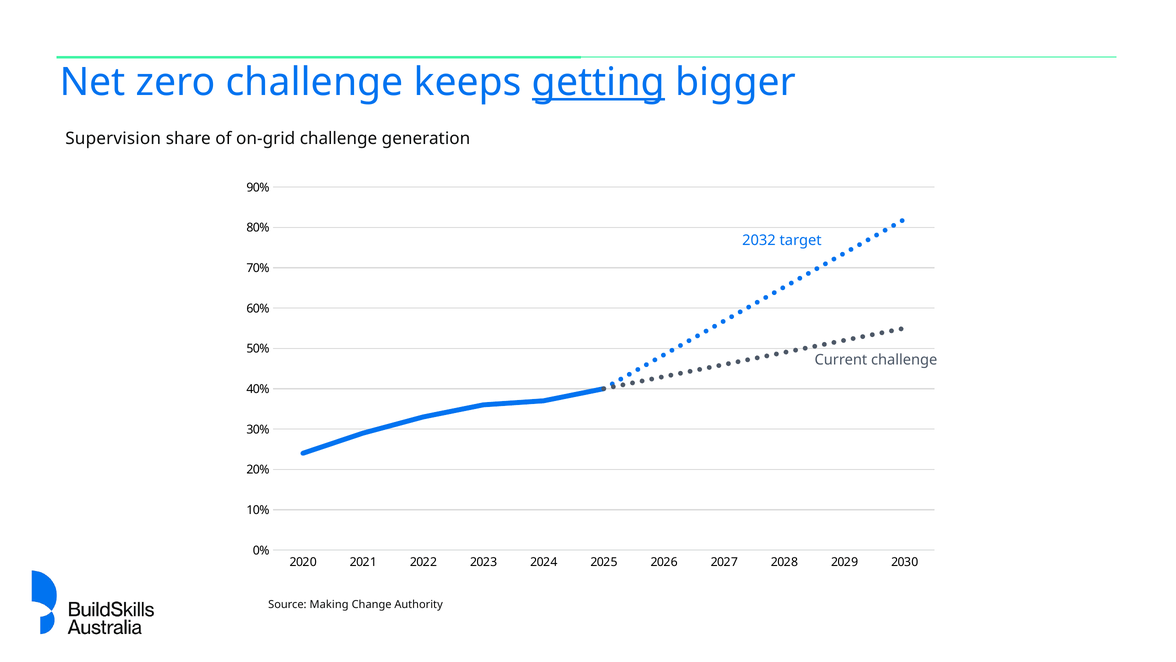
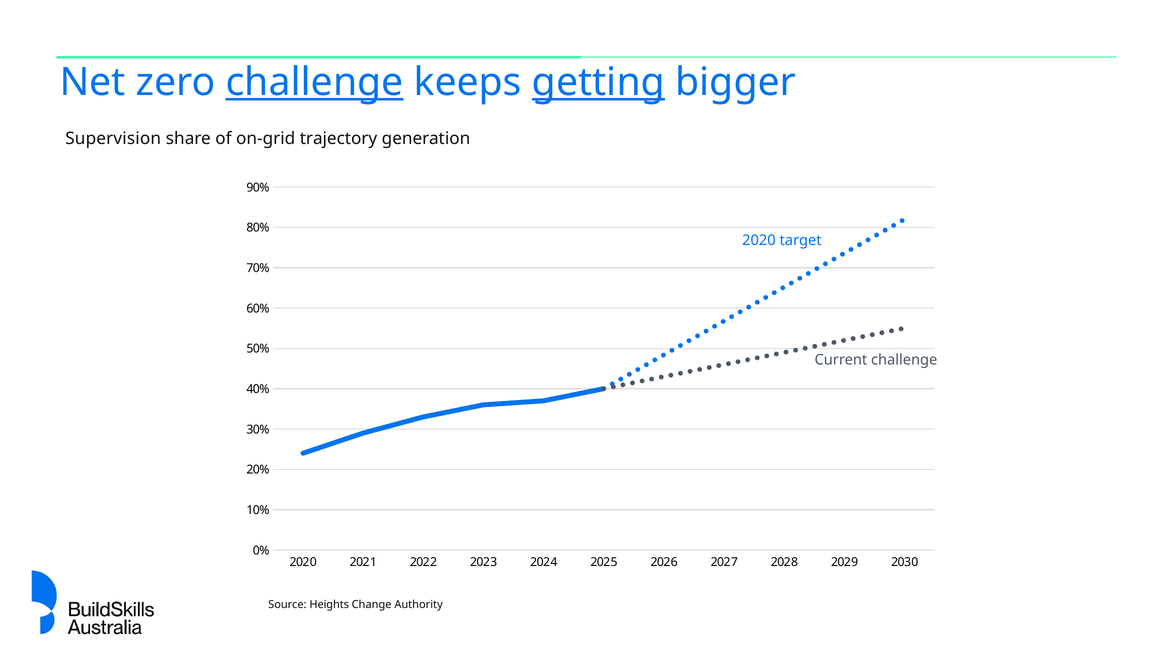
challenge underline: none -> present (315, 82)
on-grid challenge: challenge -> trajectory (338, 139)
2032: 2032 -> 2020 (759, 240)
Making: Making -> Heights (329, 604)
